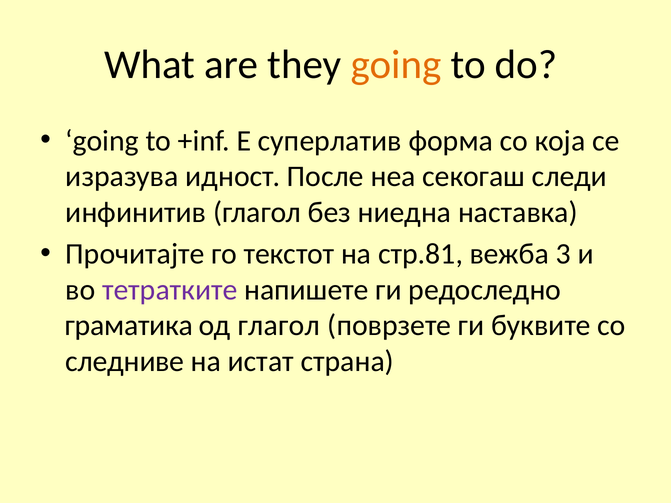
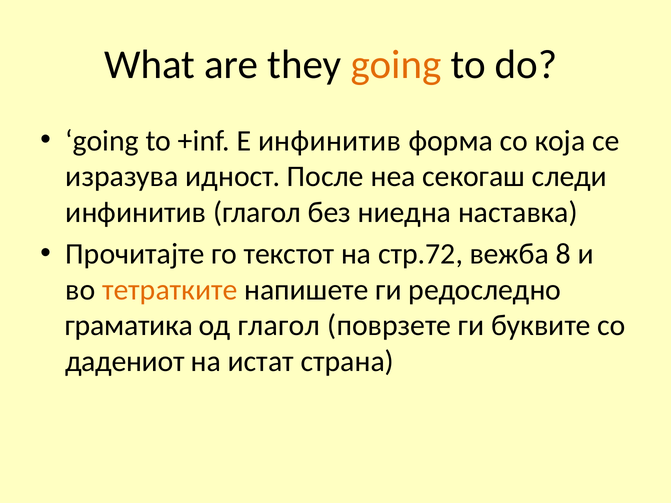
Е суперлатив: суперлатив -> инфинитив (330, 141)
стр.81: стр.81 -> стр.72 (420, 254)
3: 3 -> 8 (563, 254)
тетратките colour: purple -> orange (170, 290)
следниве: следниве -> дадениот (125, 362)
